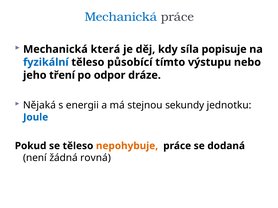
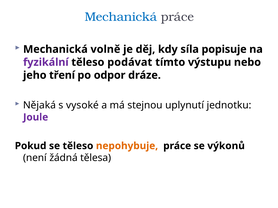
která: která -> volně (105, 49)
fyzikální colour: blue -> purple (46, 62)
působící: působící -> podávat (130, 62)
energii: energii -> vysoké (82, 105)
sekundy: sekundy -> uplynutí (185, 105)
Joule colour: blue -> purple (36, 117)
dodaná: dodaná -> výkonů (226, 146)
rovná: rovná -> tělesa (96, 158)
